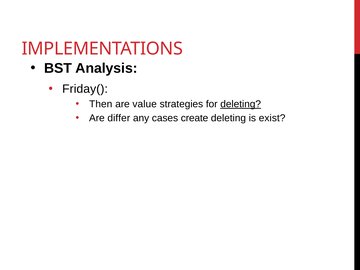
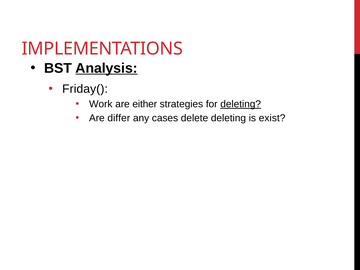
Analysis underline: none -> present (106, 68)
Then: Then -> Work (101, 104)
value: value -> either (145, 104)
create: create -> delete (195, 118)
